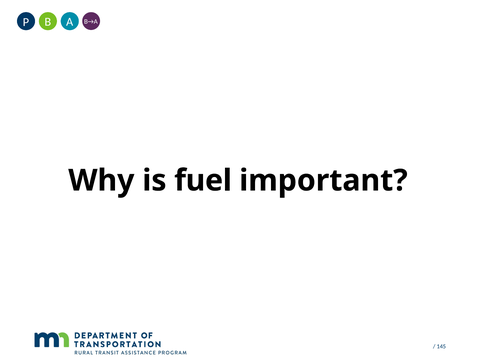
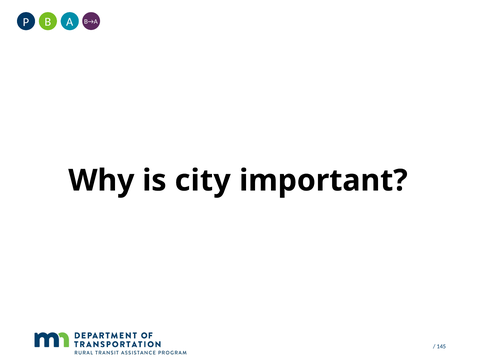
fuel: fuel -> city (203, 181)
